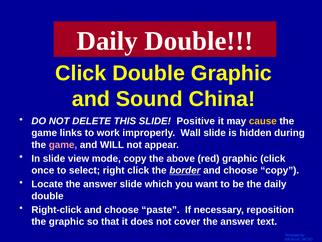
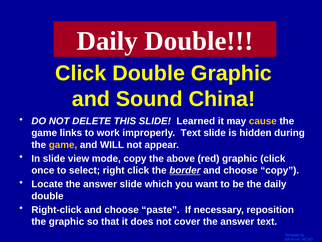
Positive: Positive -> Learned (196, 121)
improperly Wall: Wall -> Text (191, 133)
game colour: pink -> yellow (63, 145)
